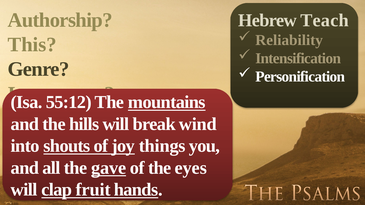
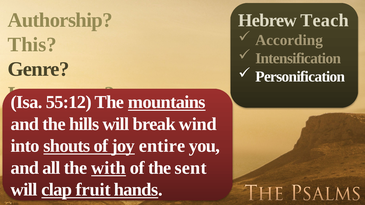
Reliability: Reliability -> According (289, 40)
things: things -> entire (162, 146)
gave: gave -> with (109, 168)
eyes: eyes -> sent (191, 168)
